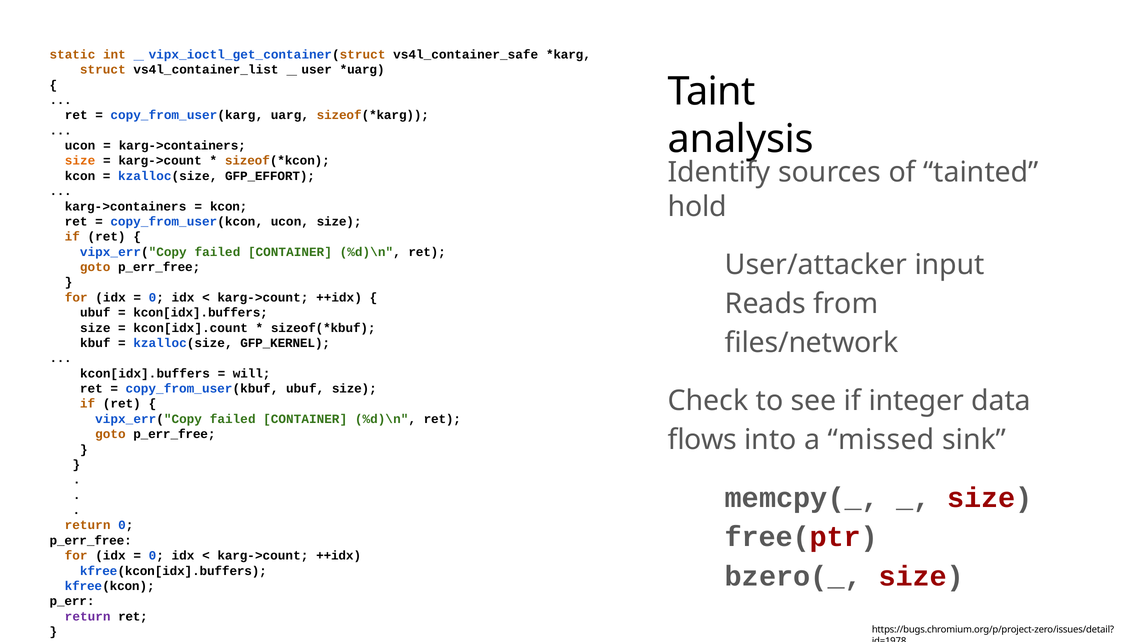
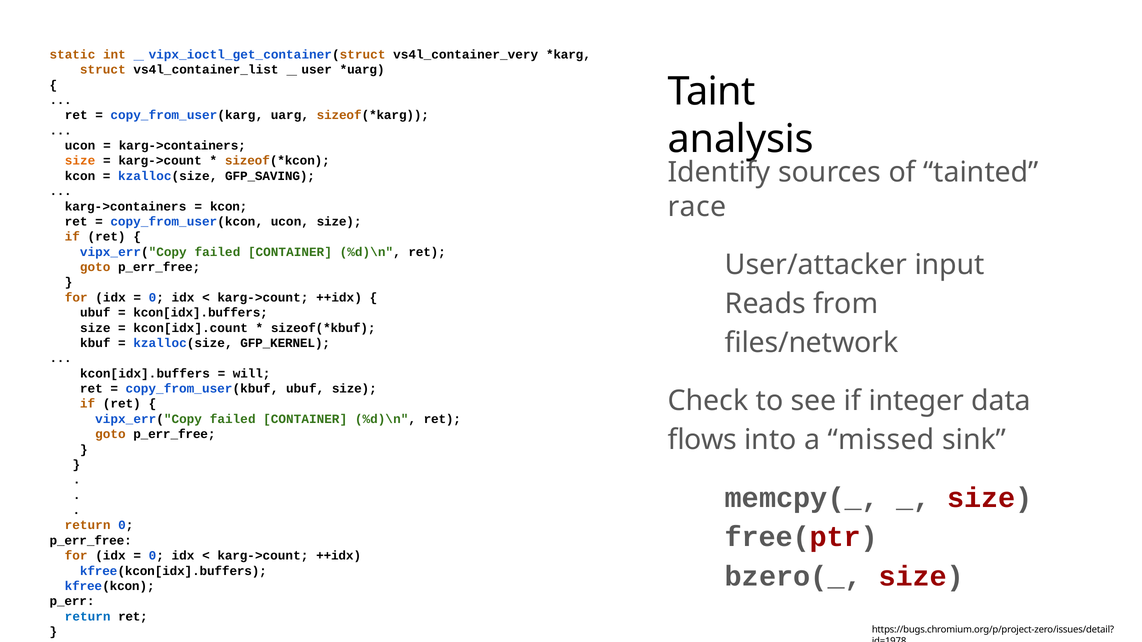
vs4l_container_safe: vs4l_container_safe -> vs4l_container_very (466, 54)
GFP_EFFORT: GFP_EFFORT -> GFP_SAVING (270, 176)
hold: hold -> race (697, 207)
return colour: purple -> blue (88, 617)
